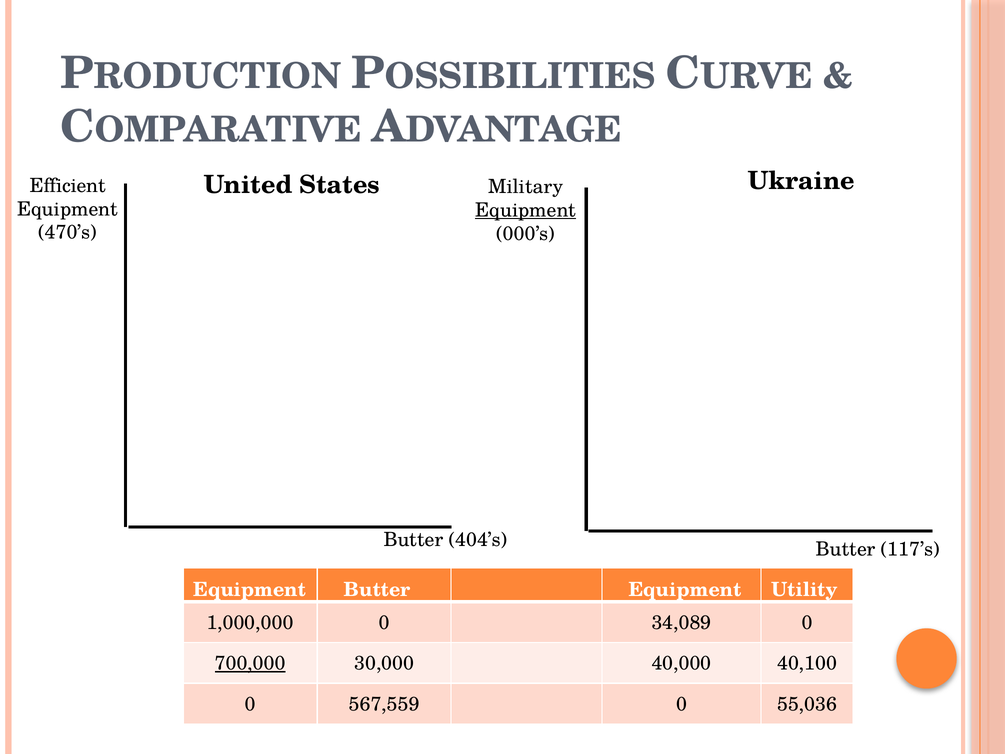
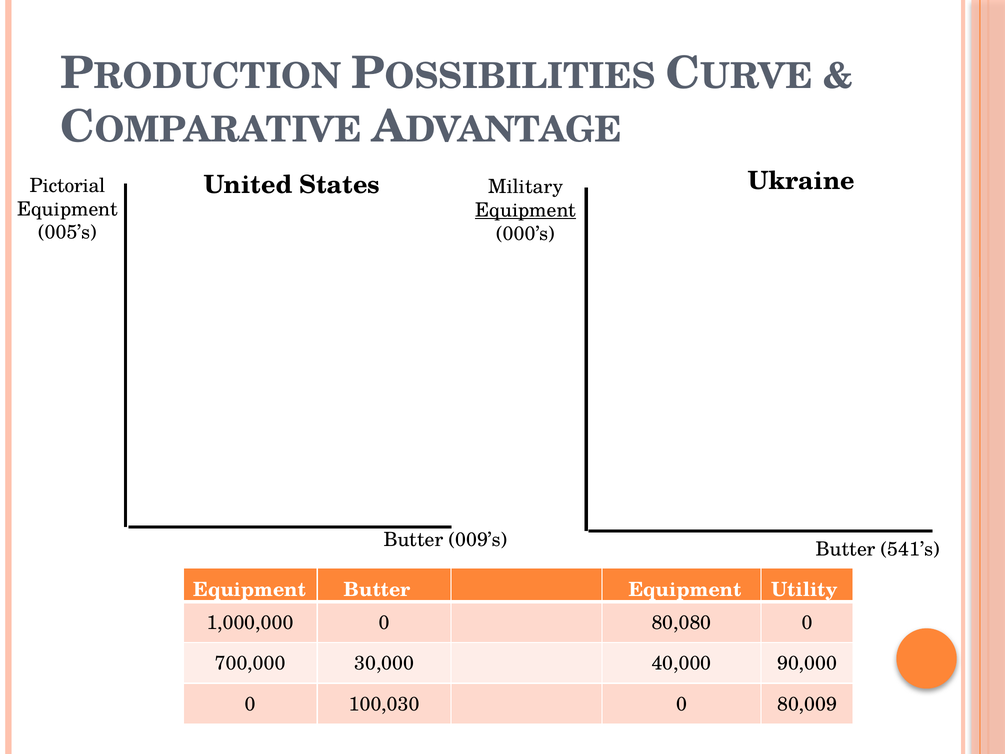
Efficient: Efficient -> Pictorial (68, 186)
470’s: 470’s -> 005’s (68, 232)
404’s: 404’s -> 009’s (478, 540)
117’s: 117’s -> 541’s (910, 549)
34,089: 34,089 -> 80,080 (681, 622)
700,000 underline: present -> none (250, 663)
40,100: 40,100 -> 90,000 (807, 663)
567,559: 567,559 -> 100,030 (384, 704)
55,036: 55,036 -> 80,009 (807, 704)
